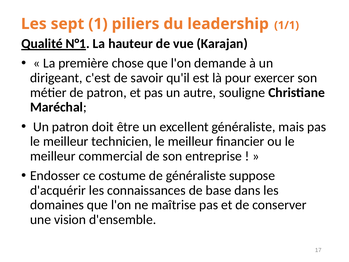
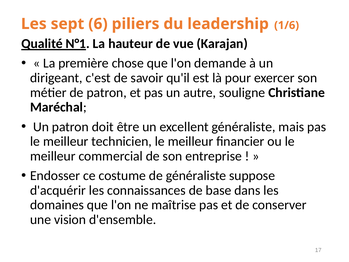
1: 1 -> 6 (98, 24)
1/1: 1/1 -> 1/6 (287, 25)
